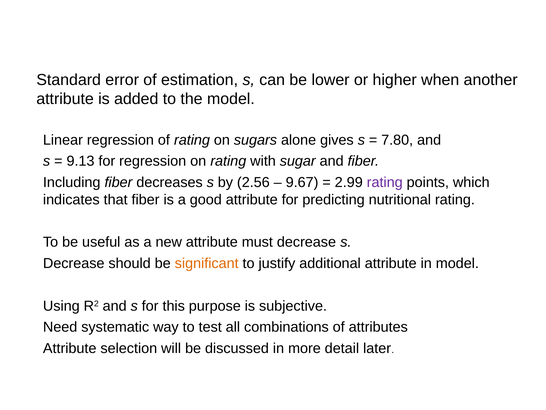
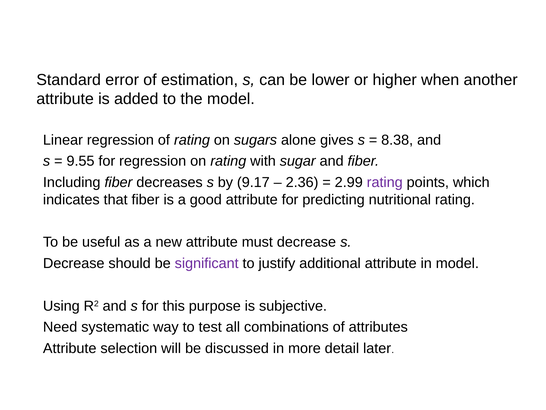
7.80: 7.80 -> 8.38 (397, 140)
9.13: 9.13 -> 9.55 (81, 161)
2.56: 2.56 -> 9.17 (253, 182)
9.67: 9.67 -> 2.36 (302, 182)
significant colour: orange -> purple (207, 263)
